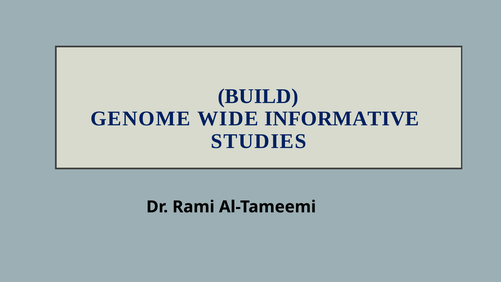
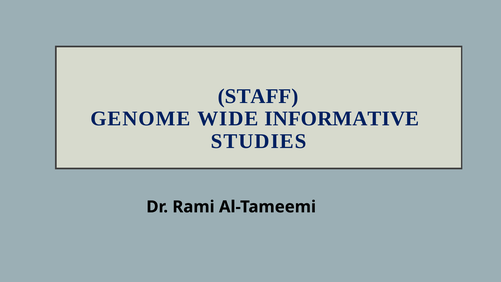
BUILD: BUILD -> STAFF (258, 96)
